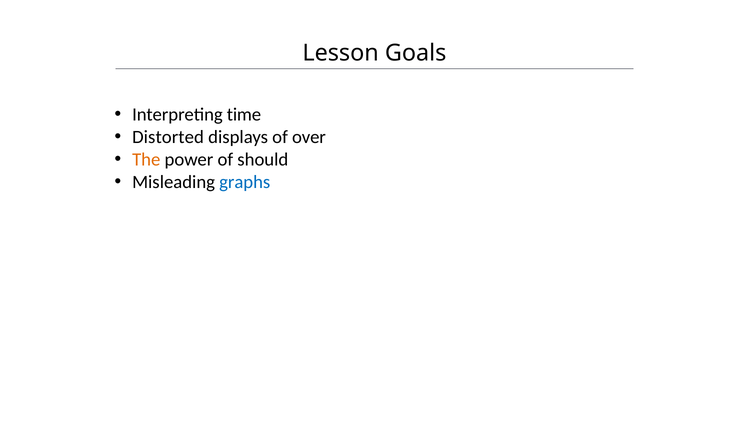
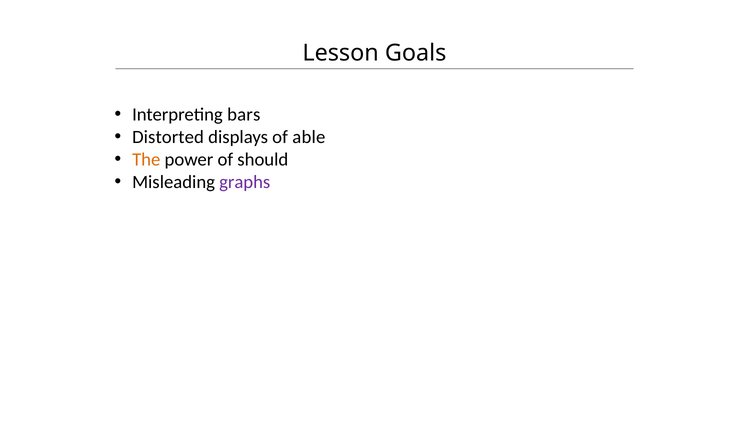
time: time -> bars (244, 115)
over: over -> able (309, 137)
graphs colour: blue -> purple (245, 182)
